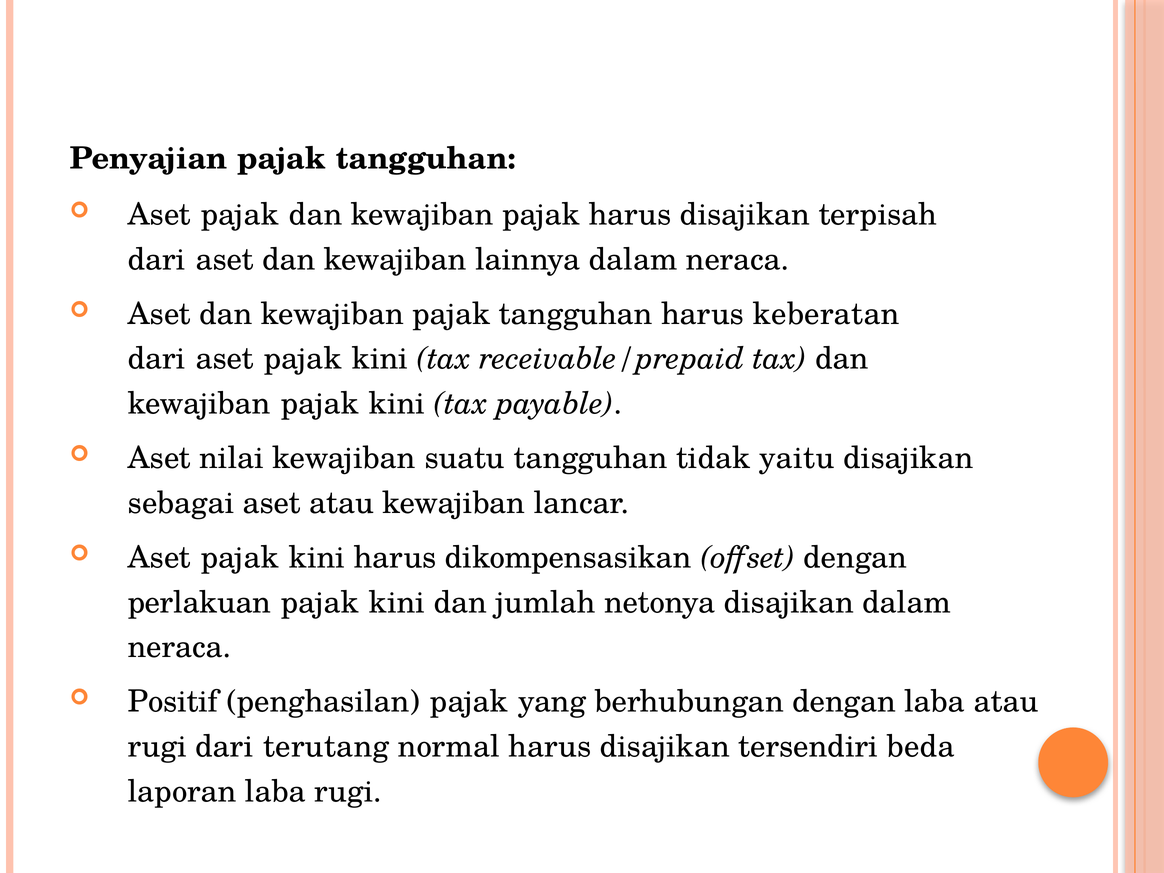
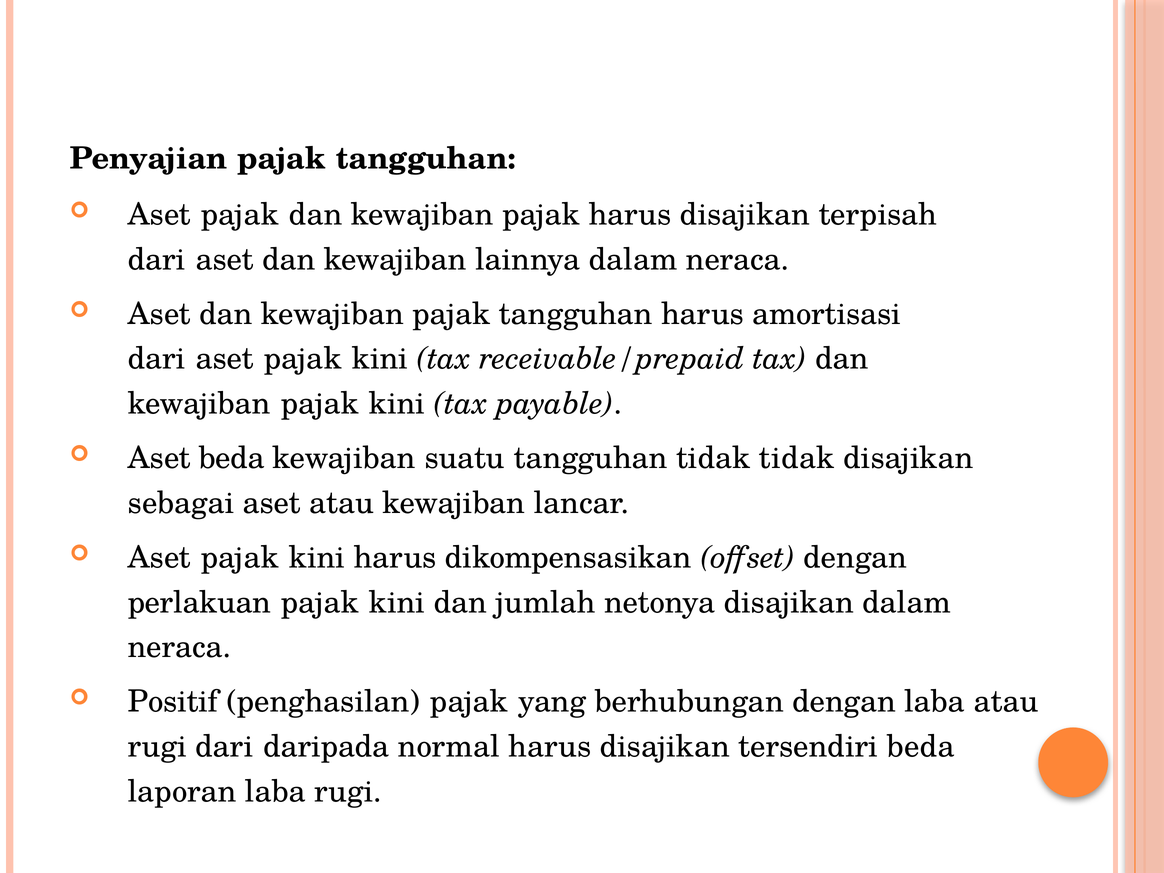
keberatan: keberatan -> amortisasi (827, 314)
Aset nilai: nilai -> beda (232, 458)
tidak yaitu: yaitu -> tidak (797, 458)
terutang: terutang -> daripada (326, 747)
